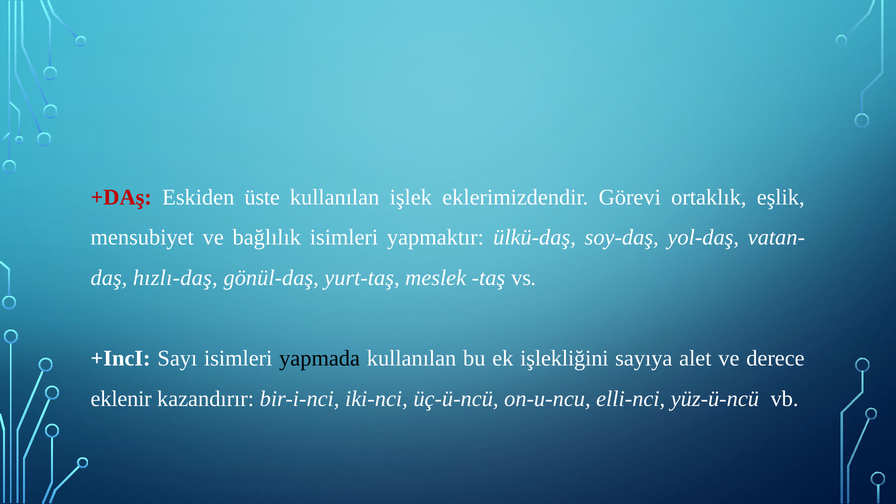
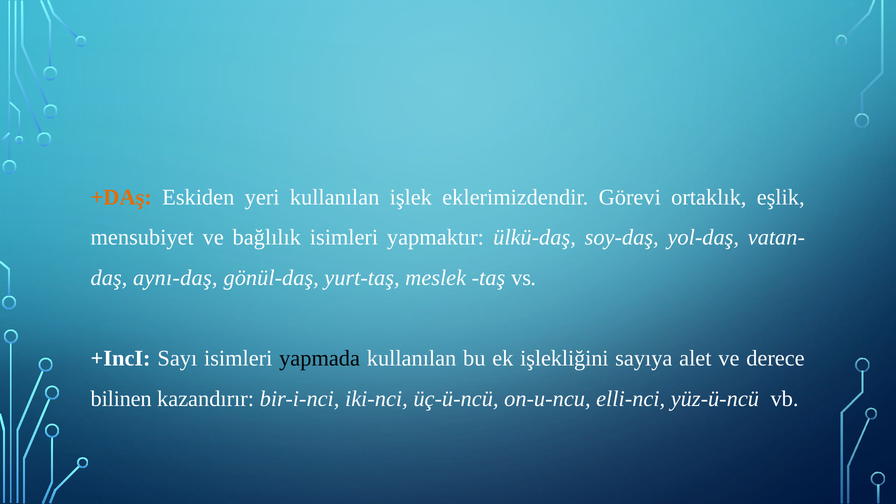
+DAş colour: red -> orange (121, 197)
üste: üste -> yeri (262, 197)
hızlı-daş: hızlı-daş -> aynı-daş (175, 278)
eklenir: eklenir -> bilinen (121, 399)
